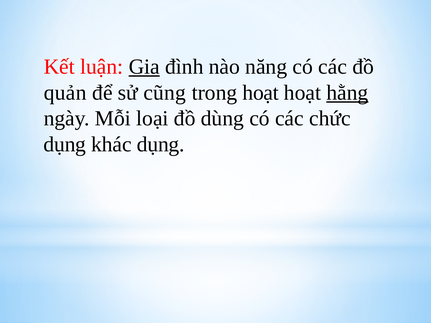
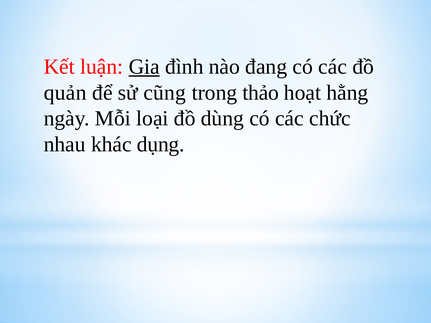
năng: năng -> đang (266, 67)
trong hoạt: hoạt -> thảo (261, 93)
hằng underline: present -> none (347, 93)
dụng: dụng -> nhau (65, 144)
